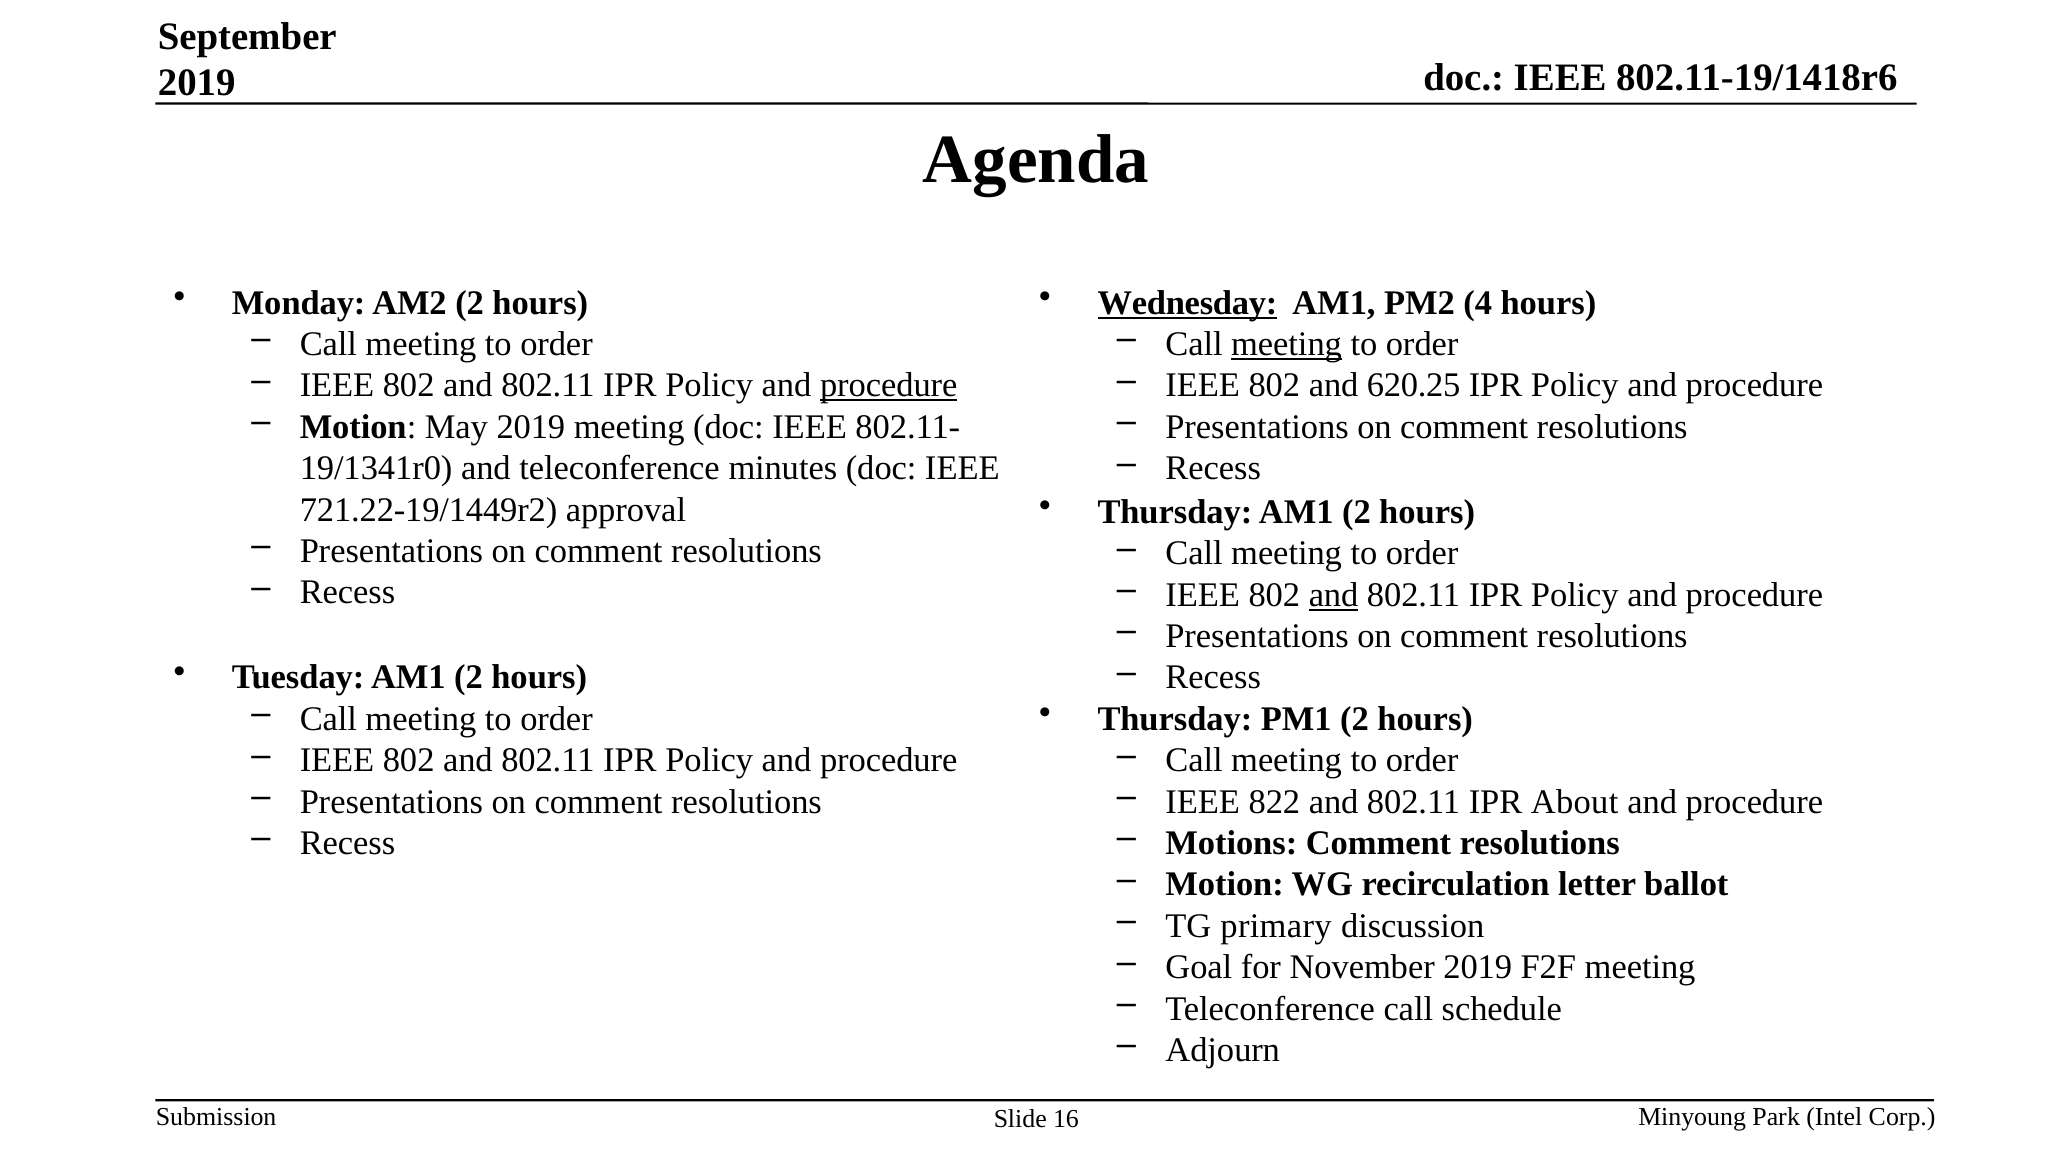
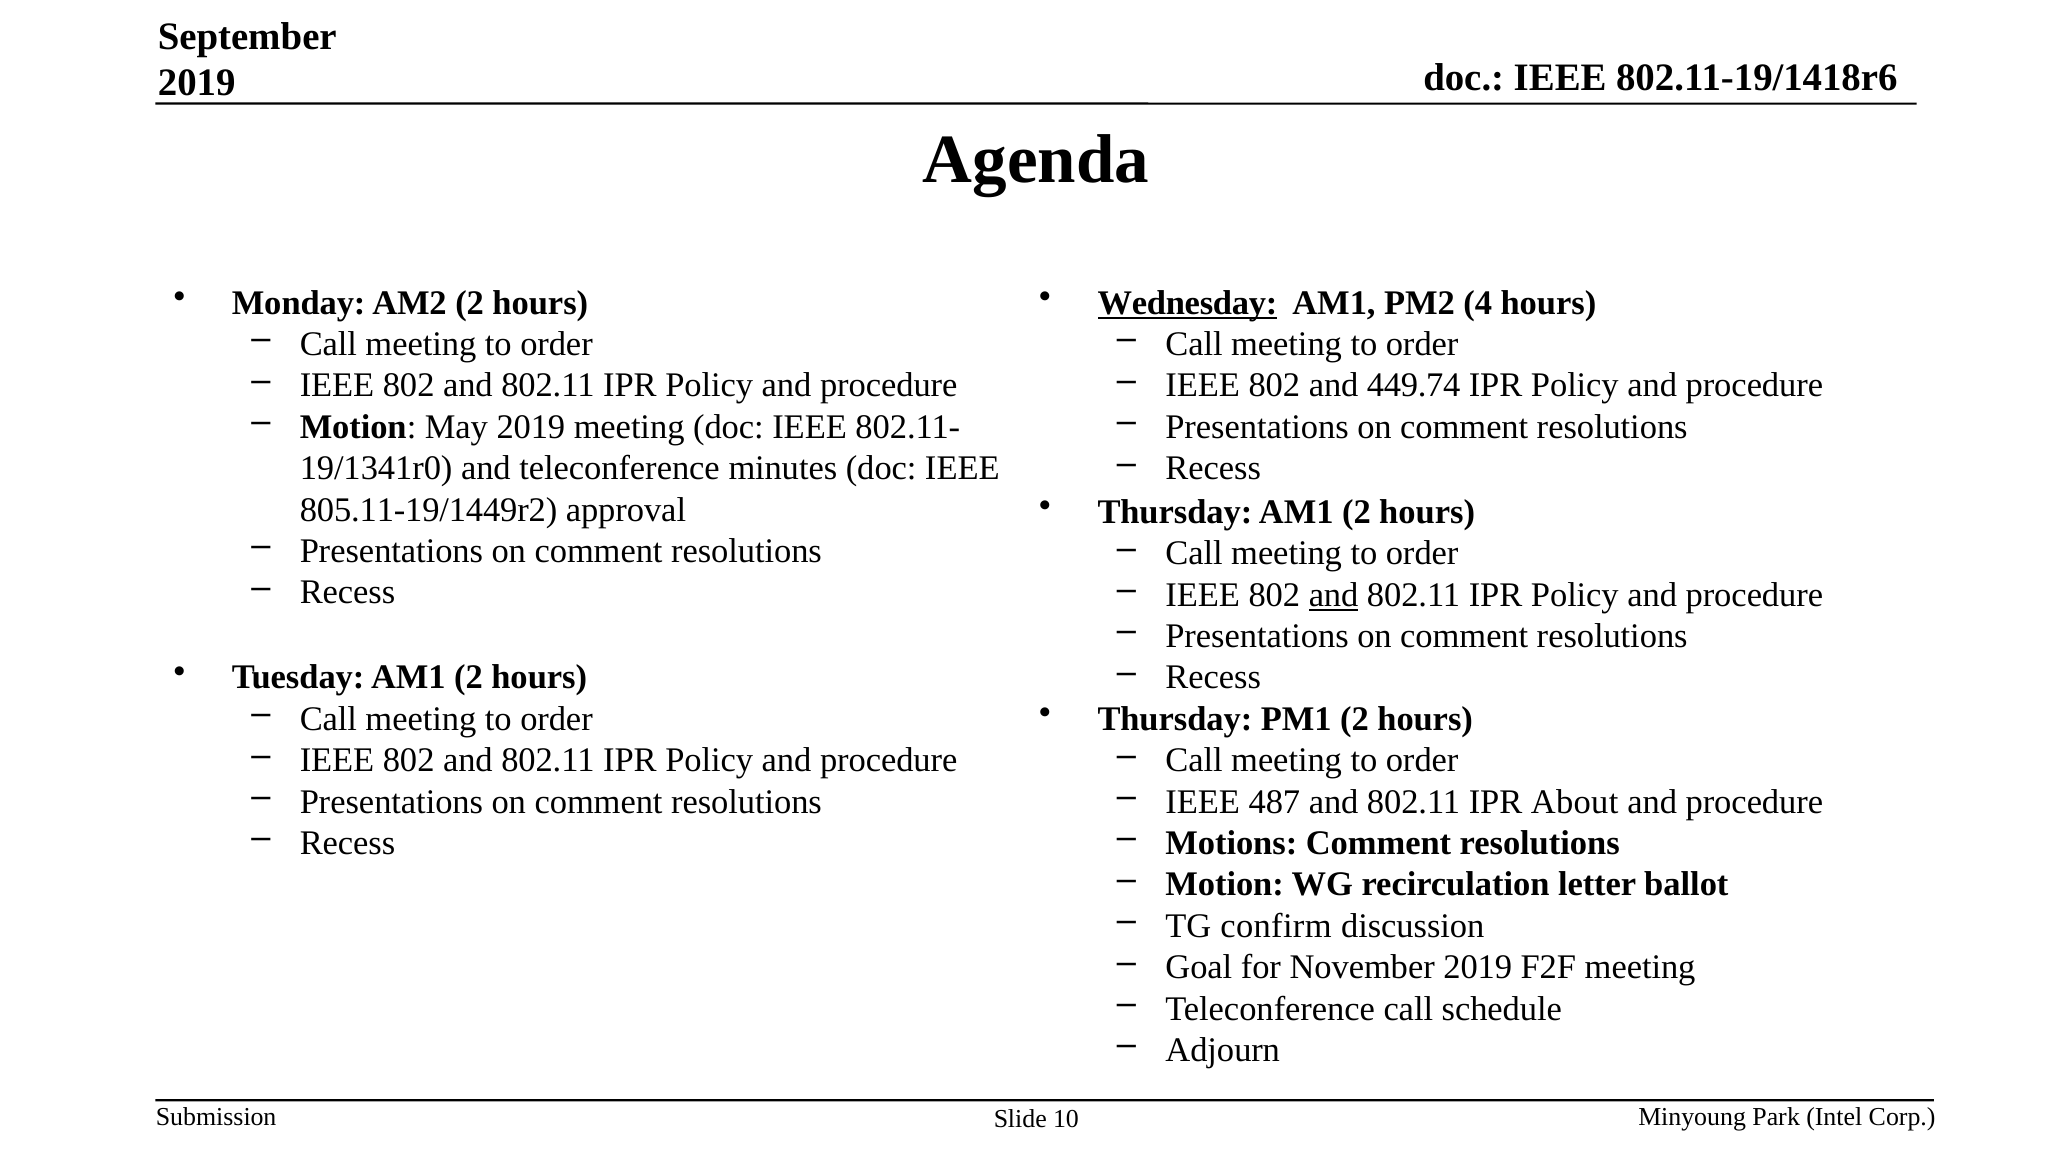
meeting underline: present -> none (1287, 344)
procedure underline: present -> none (889, 386)
620.25: 620.25 -> 449.74 (1414, 386)
721.22-19/1449r2: 721.22-19/1449r2 -> 805.11-19/1449r2 (429, 510)
822: 822 -> 487 (1274, 802)
primary: primary -> confirm (1276, 926)
16: 16 -> 10 (1066, 1119)
